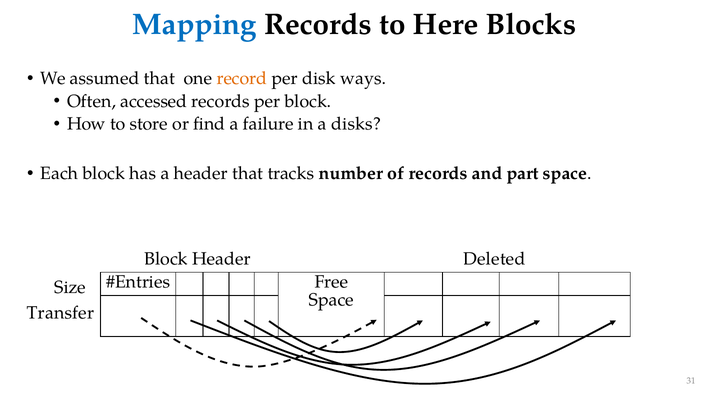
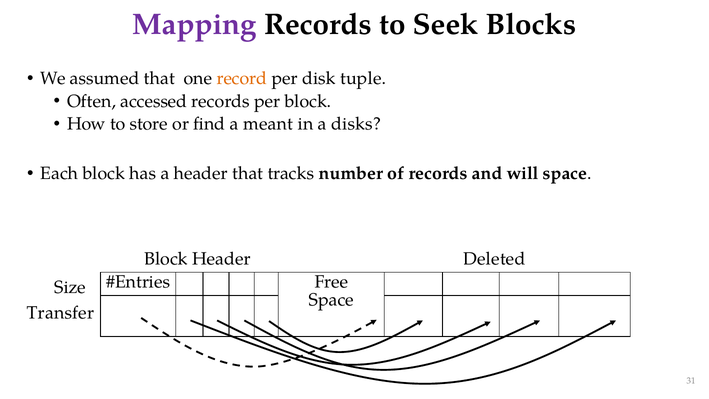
Mapping colour: blue -> purple (195, 24)
Here: Here -> Seek (446, 24)
ways: ways -> tuple (363, 78)
failure: failure -> meant (268, 124)
part: part -> will (523, 173)
